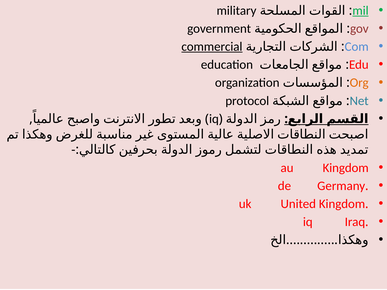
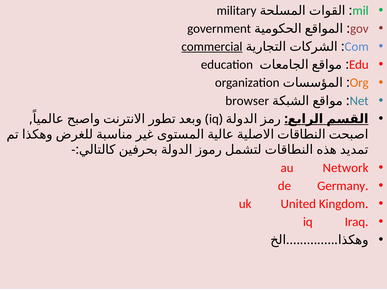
mil underline: present -> none (361, 11)
protocol: protocol -> browser (247, 101)
au Kingdom: Kingdom -> Network (346, 168)
